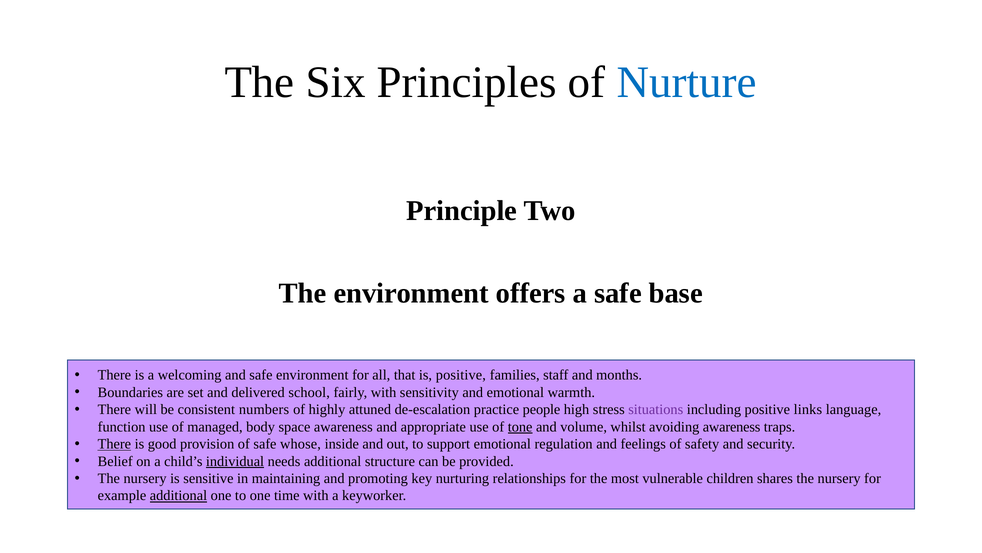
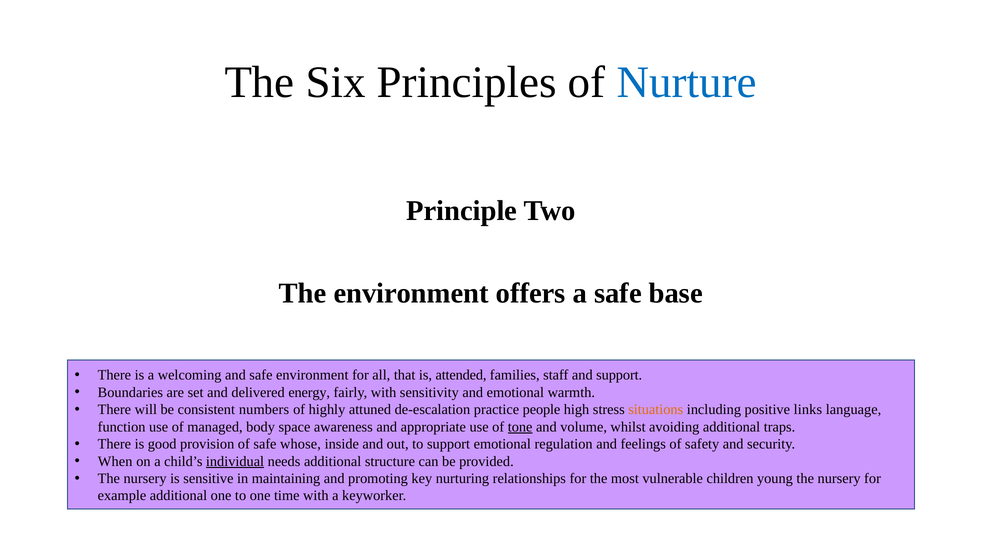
is positive: positive -> attended (461, 375)
and months: months -> support (619, 375)
school: school -> energy (309, 392)
situations colour: purple -> orange (656, 409)
avoiding awareness: awareness -> additional (732, 426)
There underline: present -> none (114, 444)
Belief: Belief -> When (115, 461)
shares: shares -> young (775, 478)
additional underline: present -> none (178, 495)
